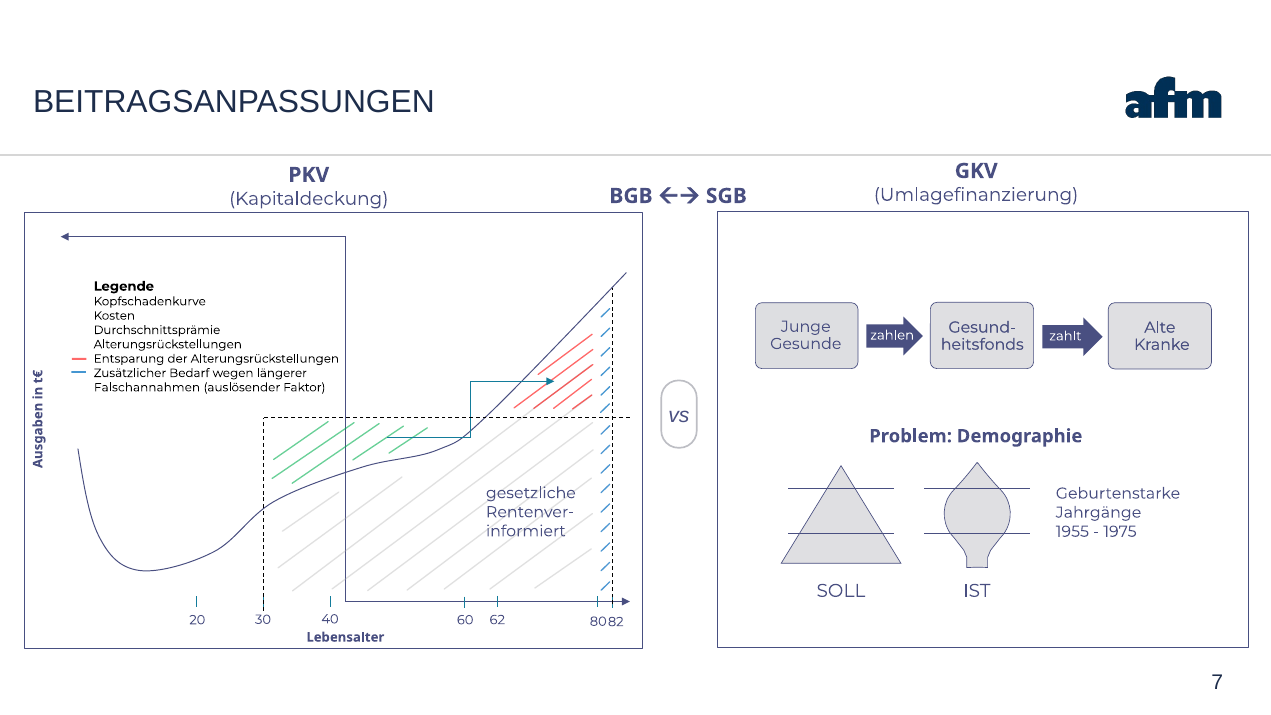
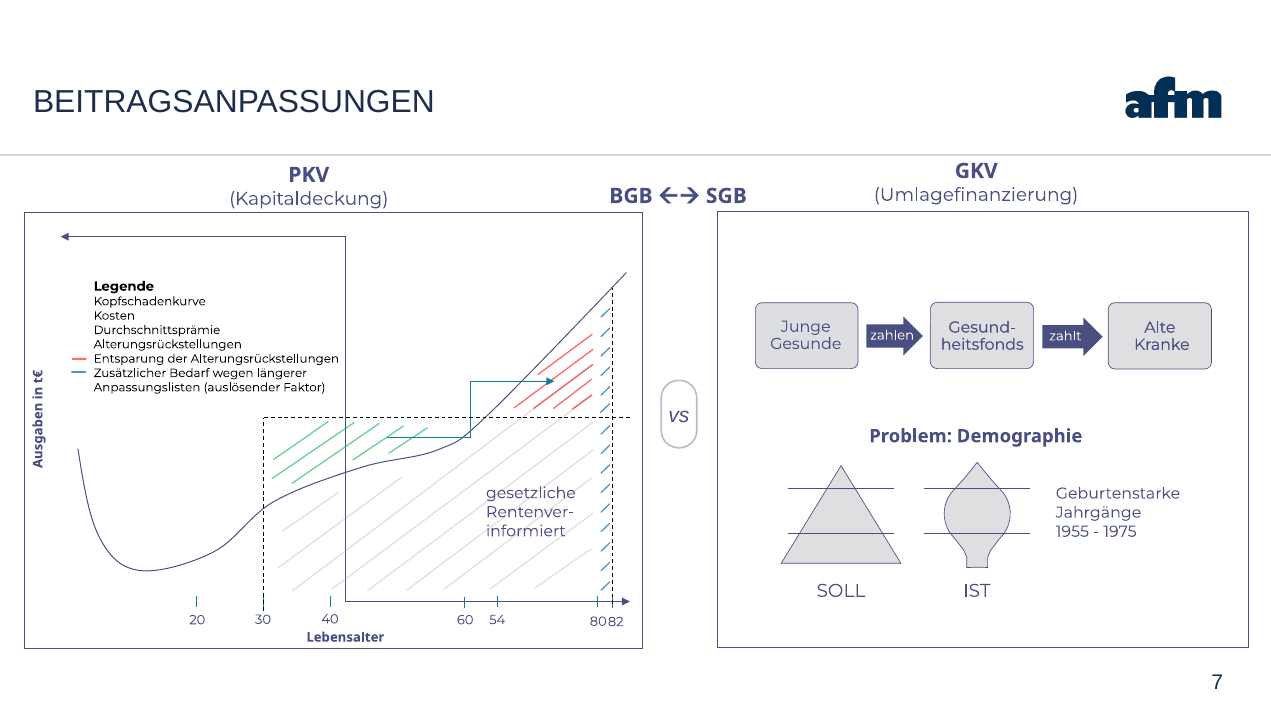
Falschannahmen: Falschannahmen -> Anpassungslisten (147, 387)
62: 62 -> 54 (497, 620)
